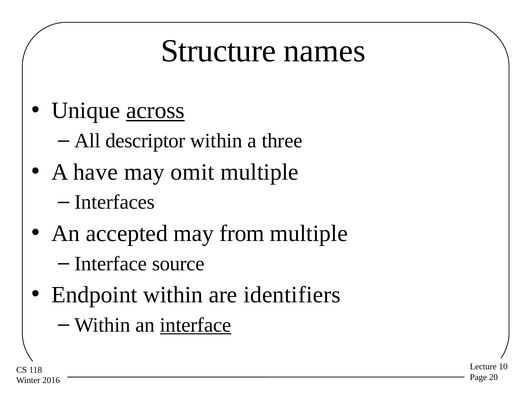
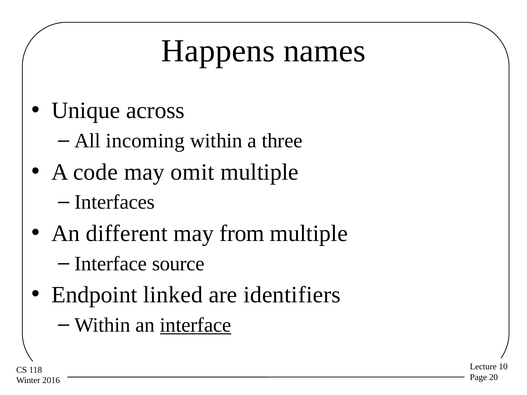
Structure: Structure -> Happens (218, 51)
across underline: present -> none (155, 111)
descriptor: descriptor -> incoming (145, 141)
have: have -> code (95, 172)
accepted: accepted -> different (127, 234)
Endpoint within: within -> linked (173, 295)
